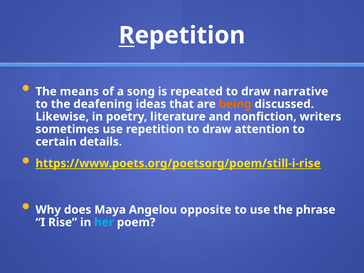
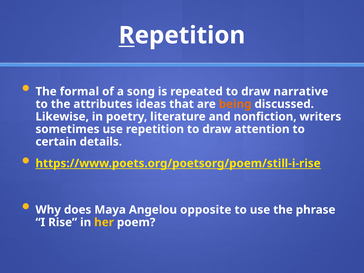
means: means -> formal (79, 92)
deafening: deafening -> attributes (103, 104)
her colour: light blue -> yellow (104, 222)
